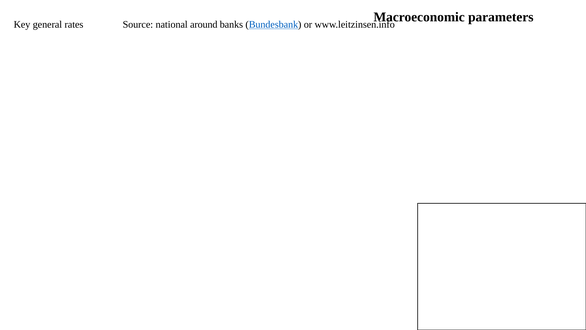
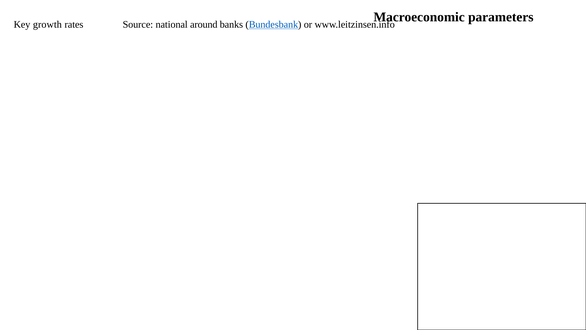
general: general -> growth (47, 24)
